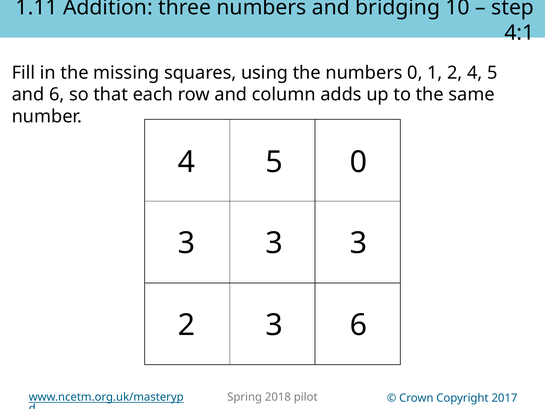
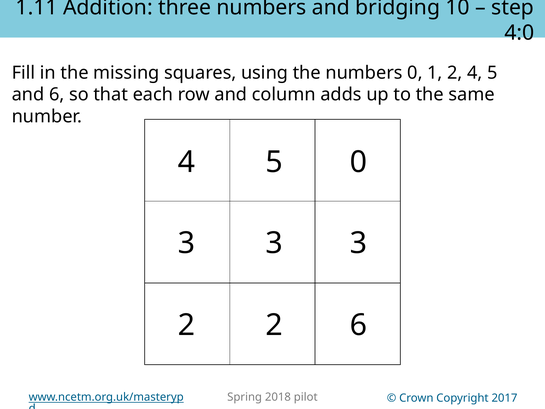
4:1: 4:1 -> 4:0 (519, 33)
2 3: 3 -> 2 (274, 325)
